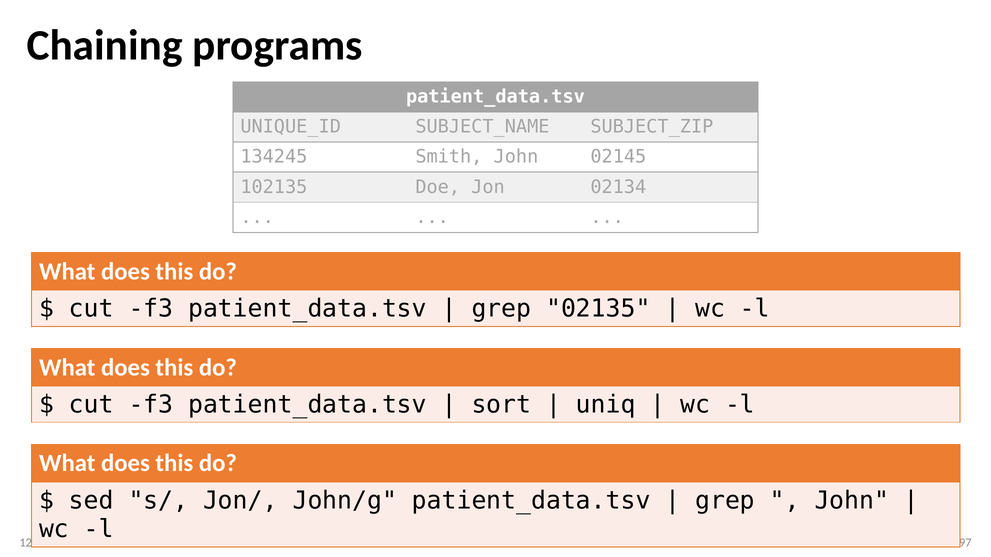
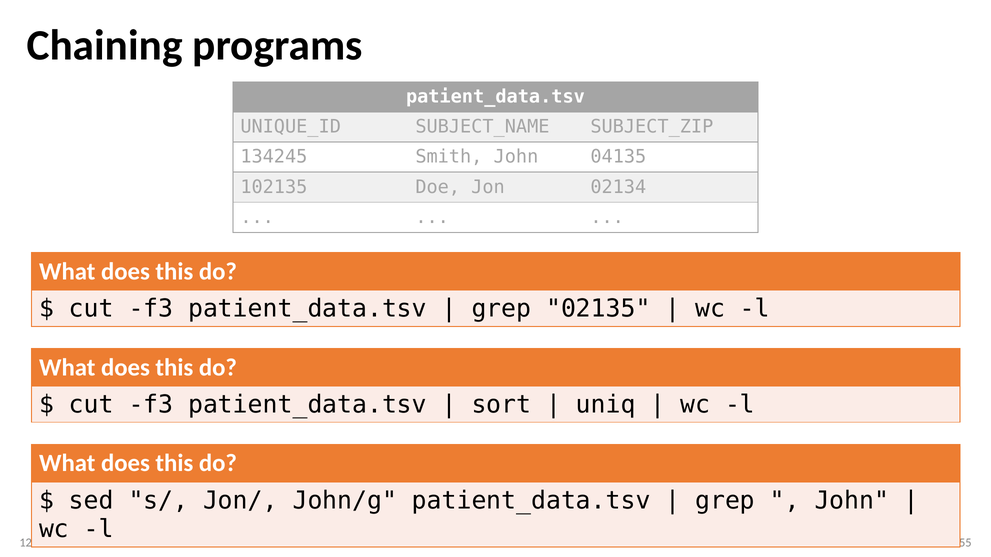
02145: 02145 -> 04135 (618, 157)
97: 97 -> 55 (965, 543)
